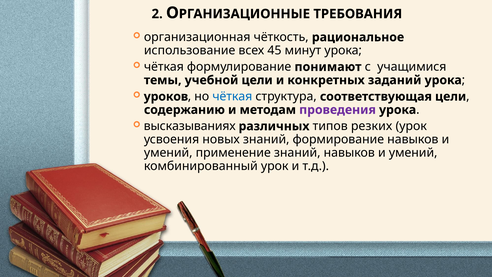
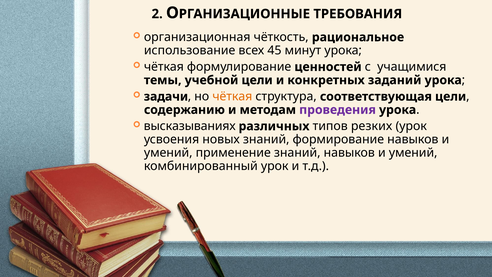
понимают: понимают -> ценностей (328, 67)
уроков: уроков -> задачи (166, 96)
чёткая colour: blue -> orange (232, 96)
